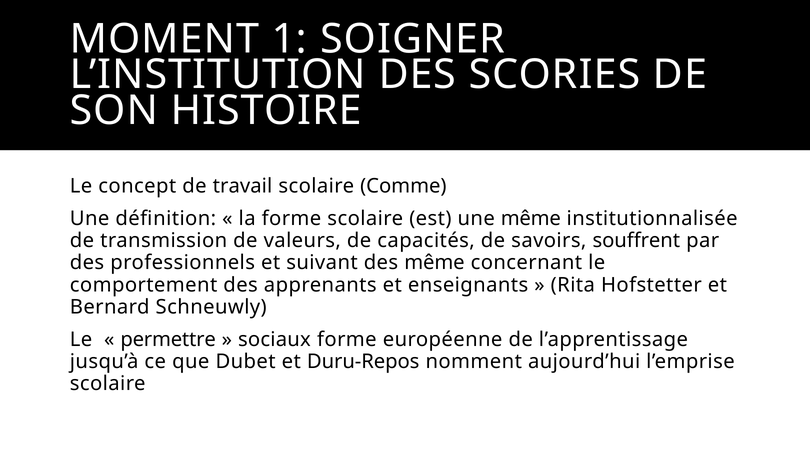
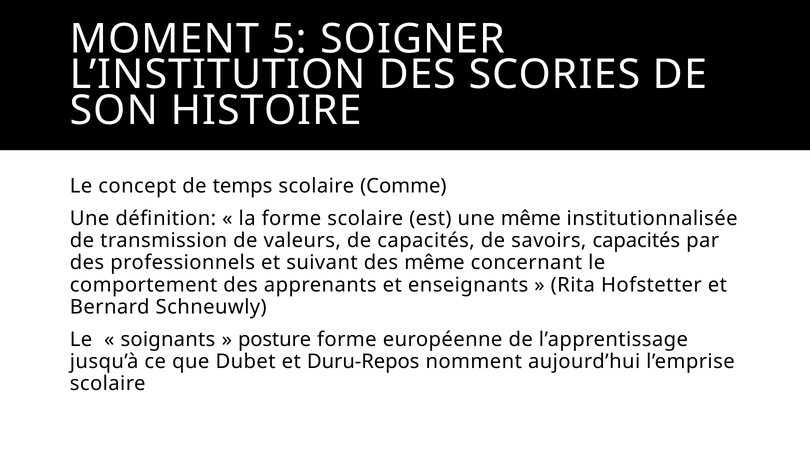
1: 1 -> 5 (289, 39)
travail: travail -> temps (243, 186)
savoirs souffrent: souffrent -> capacités (636, 241)
permettre: permettre -> soignants (168, 340)
sociaux: sociaux -> posture (275, 340)
